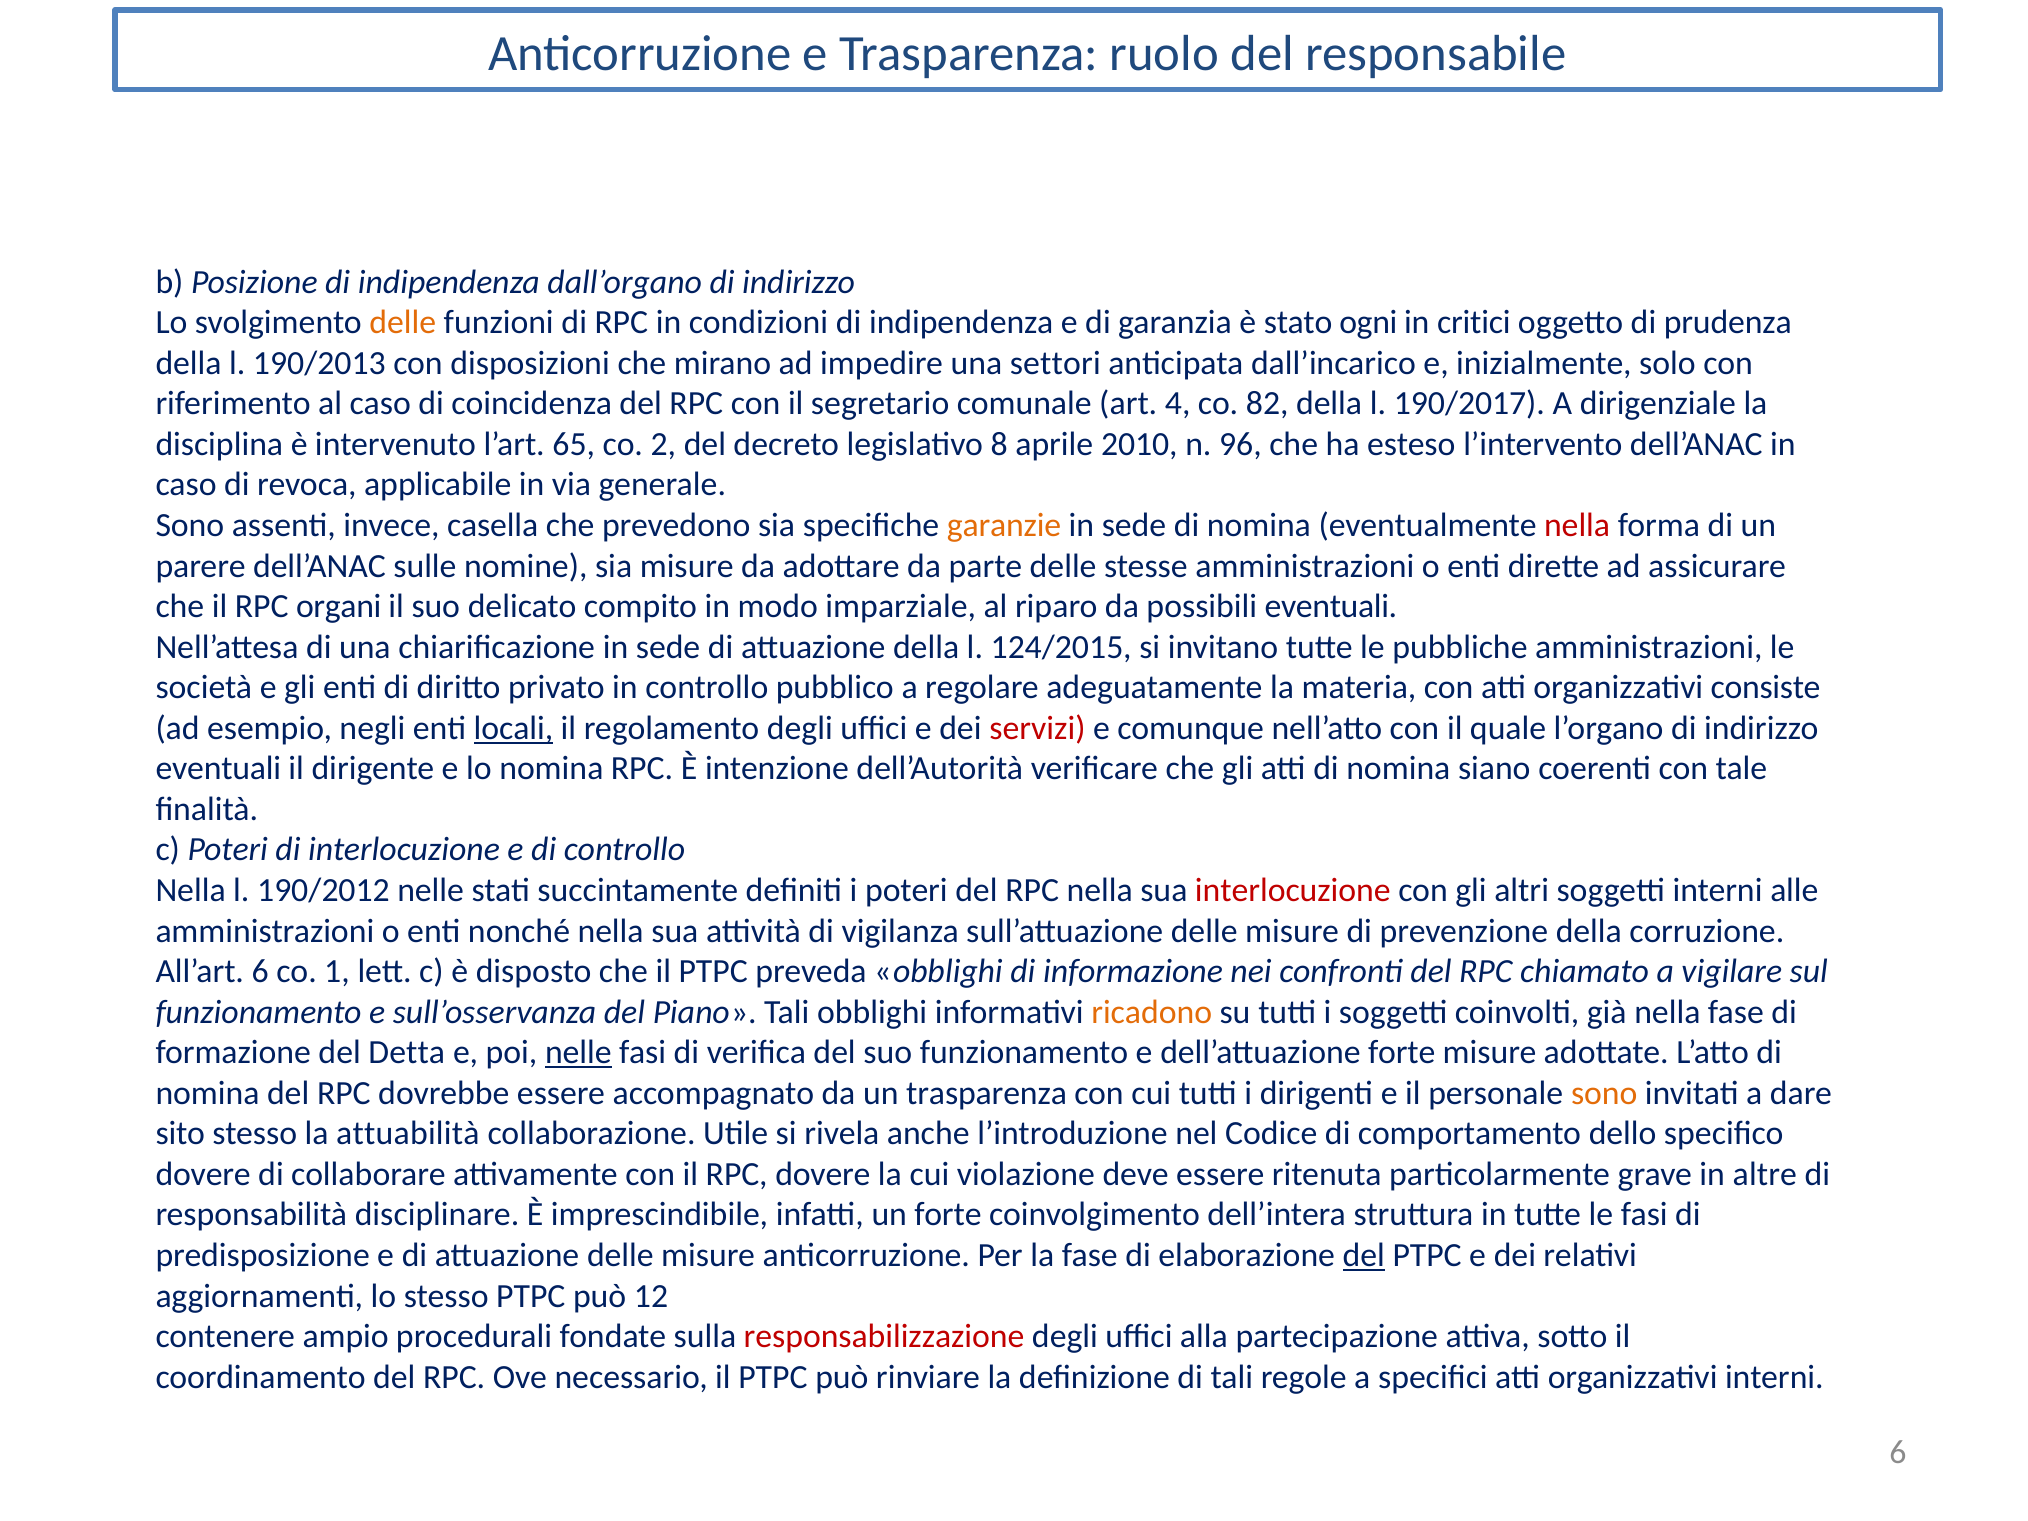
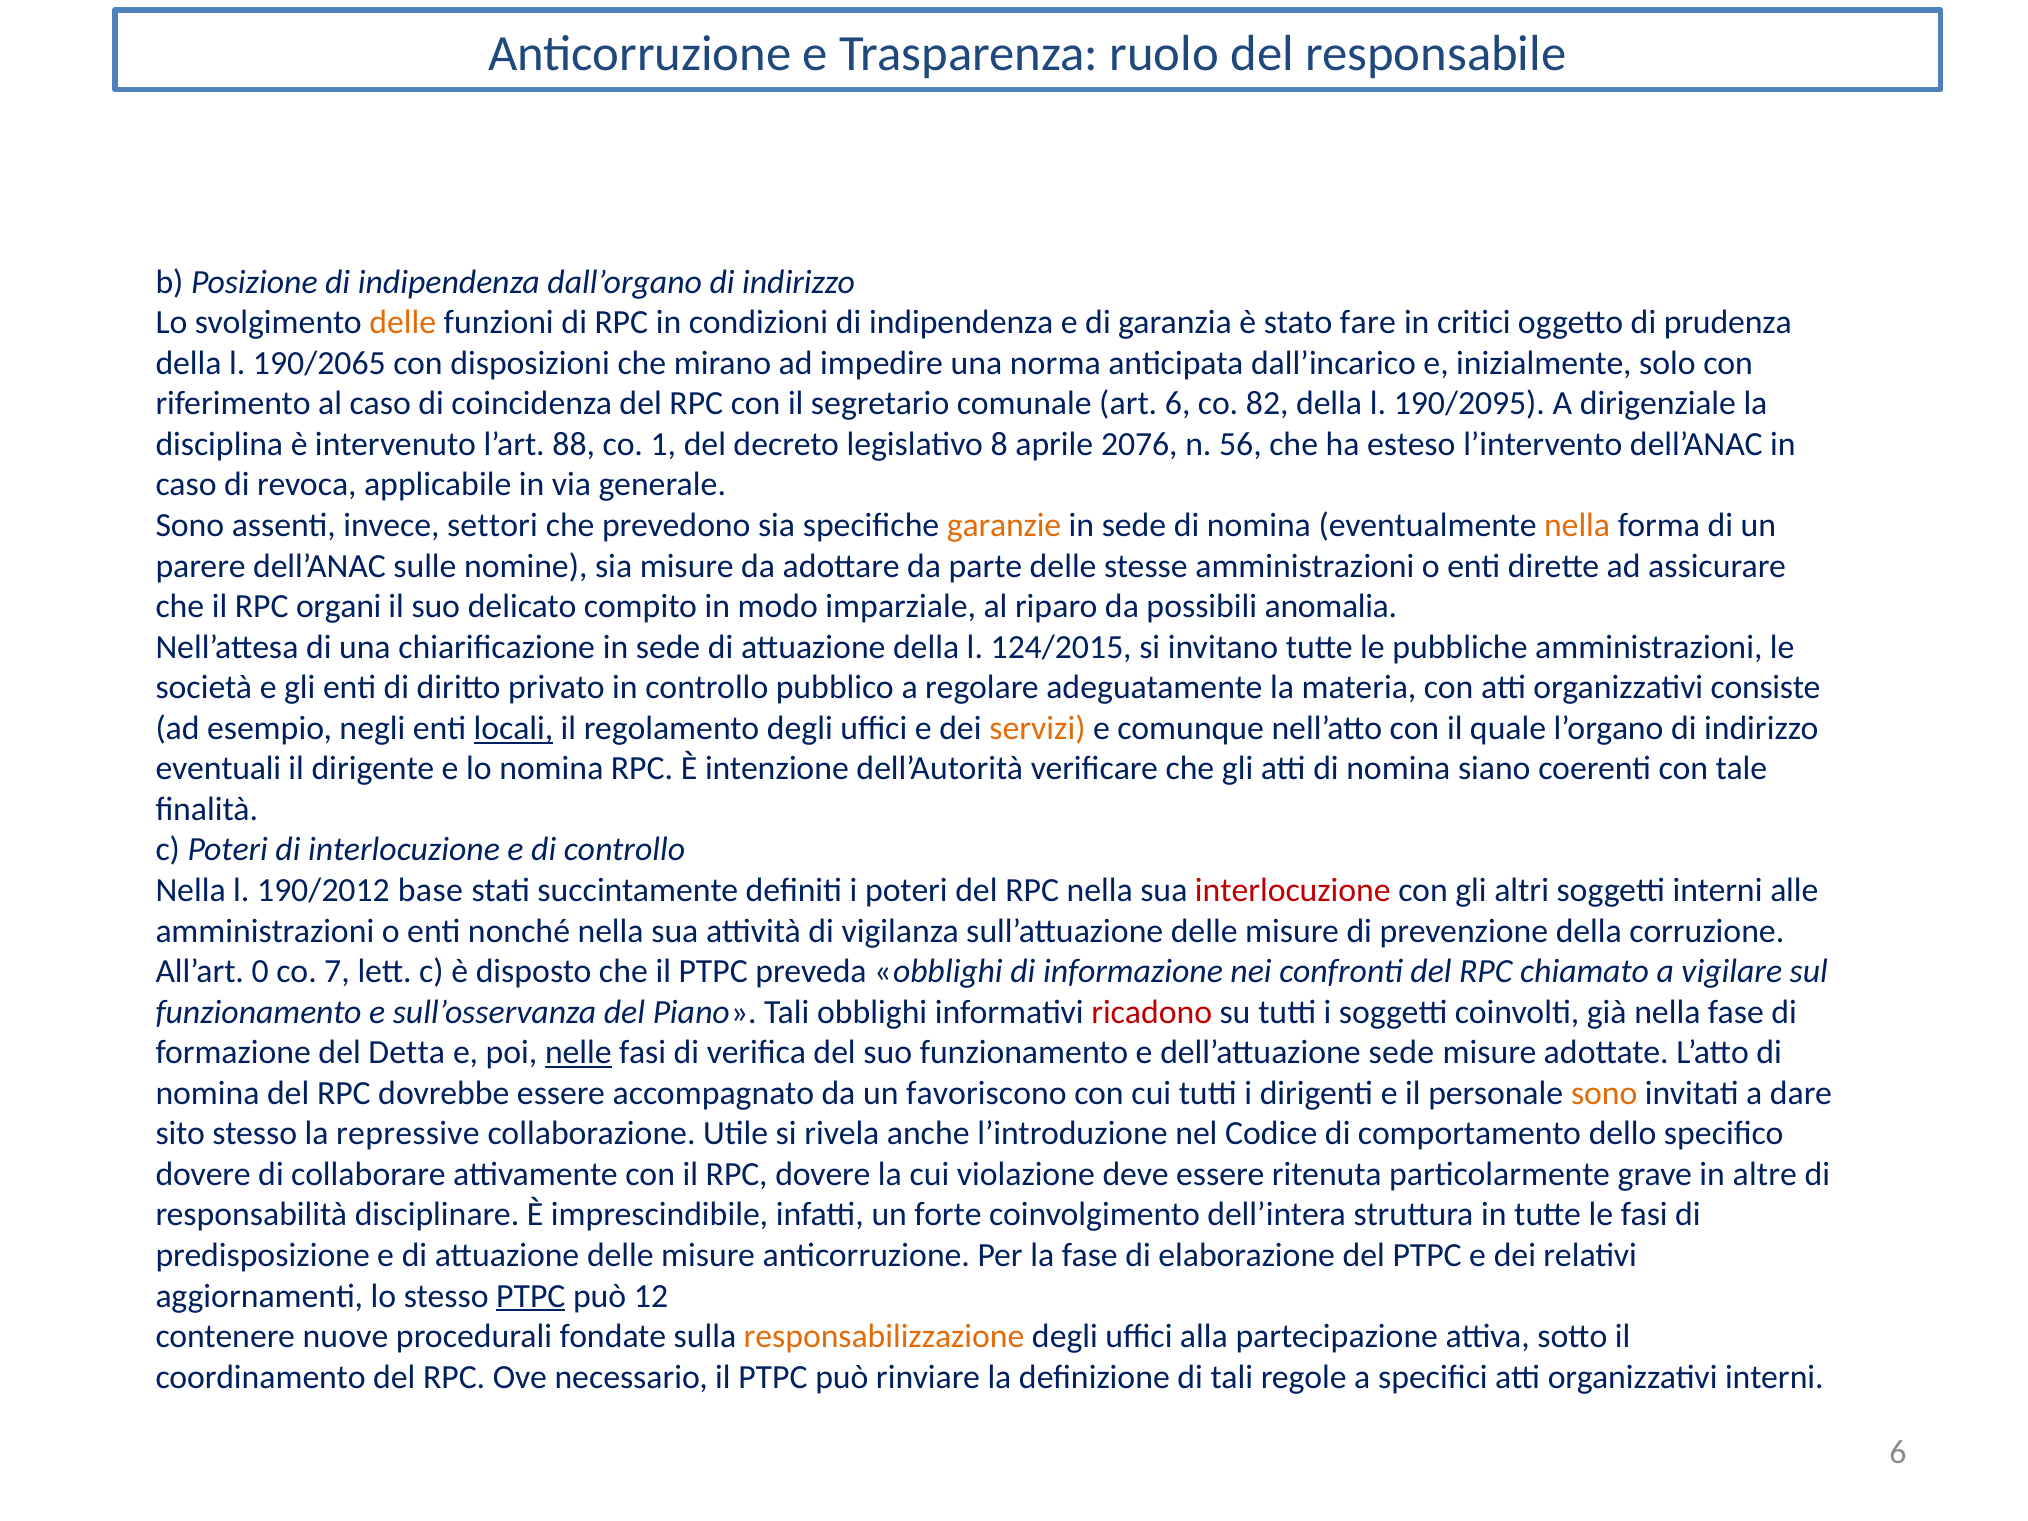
ogni: ogni -> fare (1368, 323)
190/2013: 190/2013 -> 190/2065 (319, 363)
settori: settori -> norma (1055, 363)
art 4: 4 -> 6 (1178, 404)
190/2017: 190/2017 -> 190/2095 (1469, 404)
65: 65 -> 88 (574, 444)
2: 2 -> 1 (663, 444)
2010: 2010 -> 2076 (1139, 444)
96: 96 -> 56 (1240, 444)
casella: casella -> settori (492, 525)
nella colour: red -> orange (1577, 525)
possibili eventuali: eventuali -> anomalia (1331, 606)
servizi colour: red -> orange (1037, 728)
190/2012 nelle: nelle -> base (430, 890)
All’art 6: 6 -> 0 (260, 971)
1: 1 -> 7 (337, 971)
ricadono colour: orange -> red (1152, 1012)
dell’attuazione forte: forte -> sede (1401, 1053)
un trasparenza: trasparenza -> favoriscono (986, 1093)
attuabilità: attuabilità -> repressive (408, 1134)
del underline: present -> none (1364, 1255)
PTPC underline: none -> present (531, 1296)
ampio: ampio -> nuove (346, 1337)
responsabilizzazione colour: red -> orange (884, 1337)
